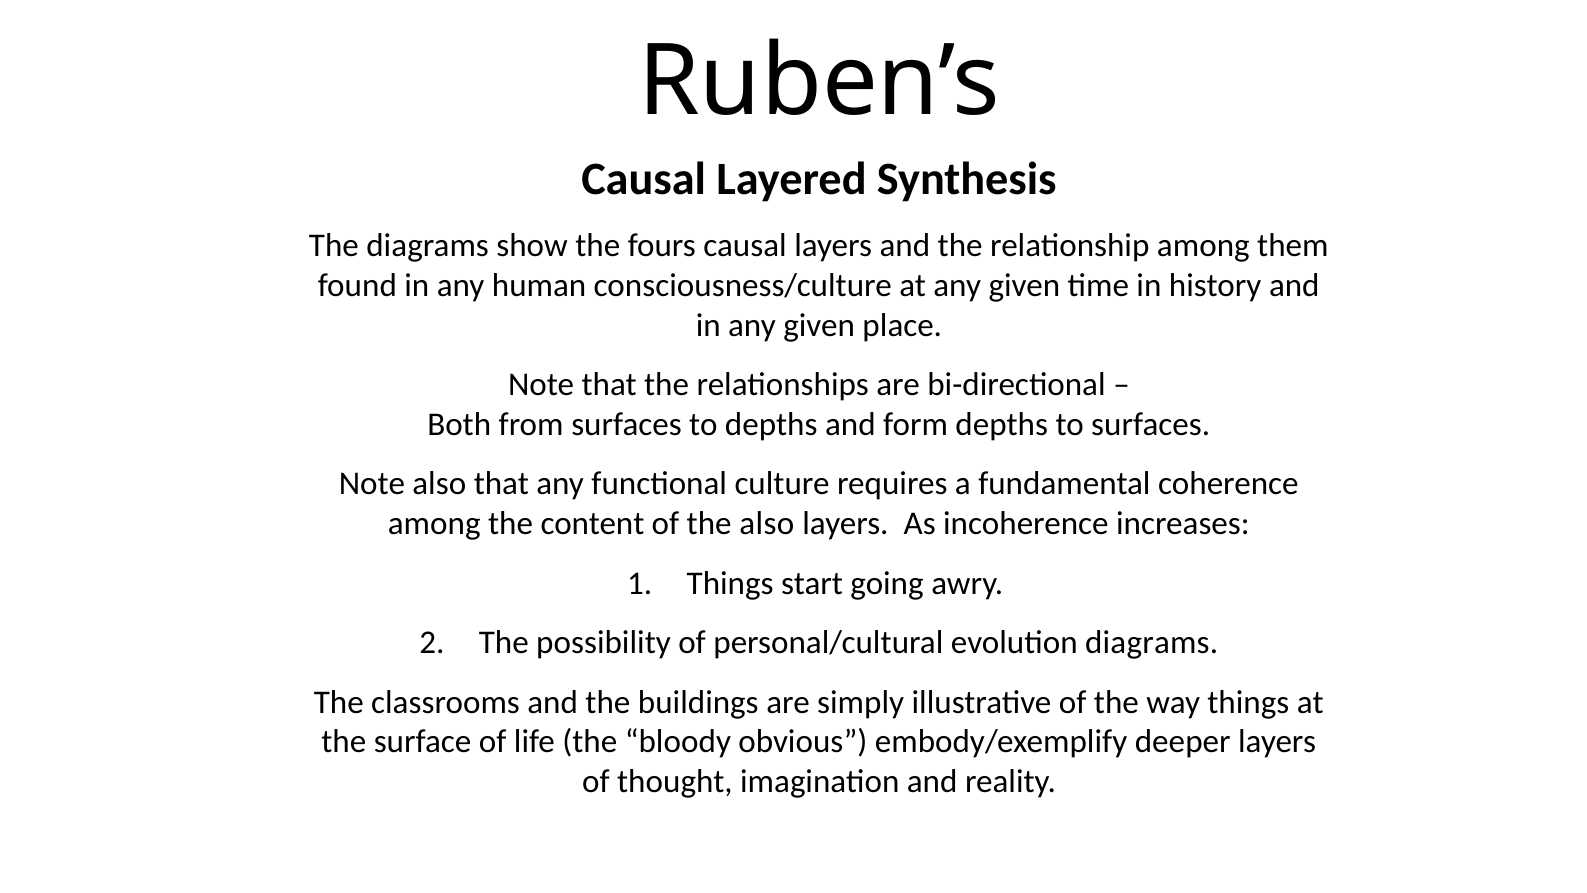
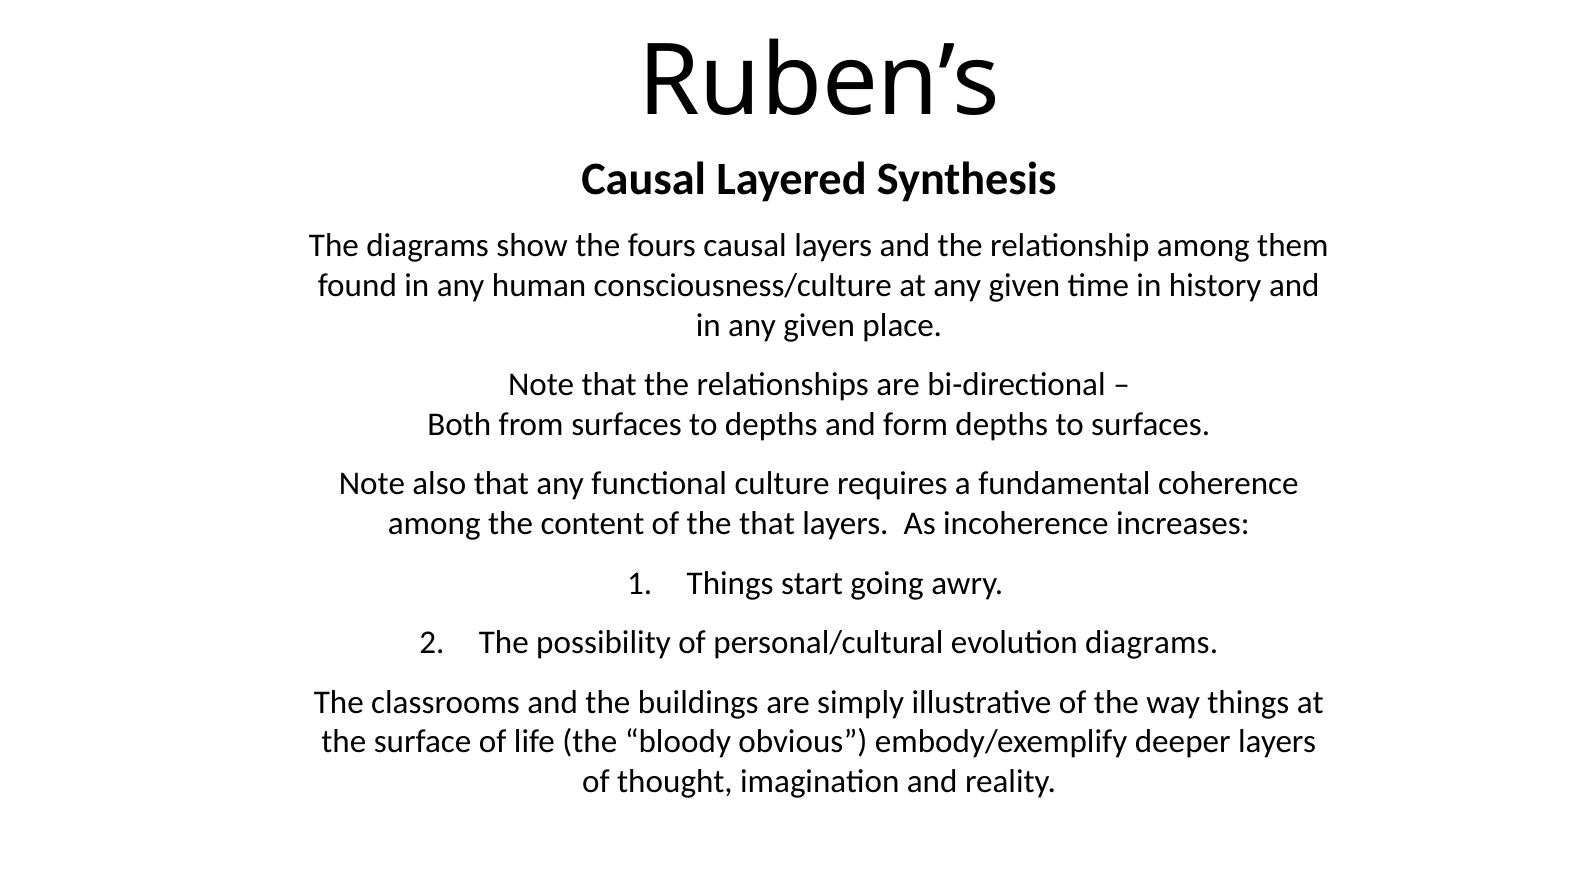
the also: also -> that (767, 523)
